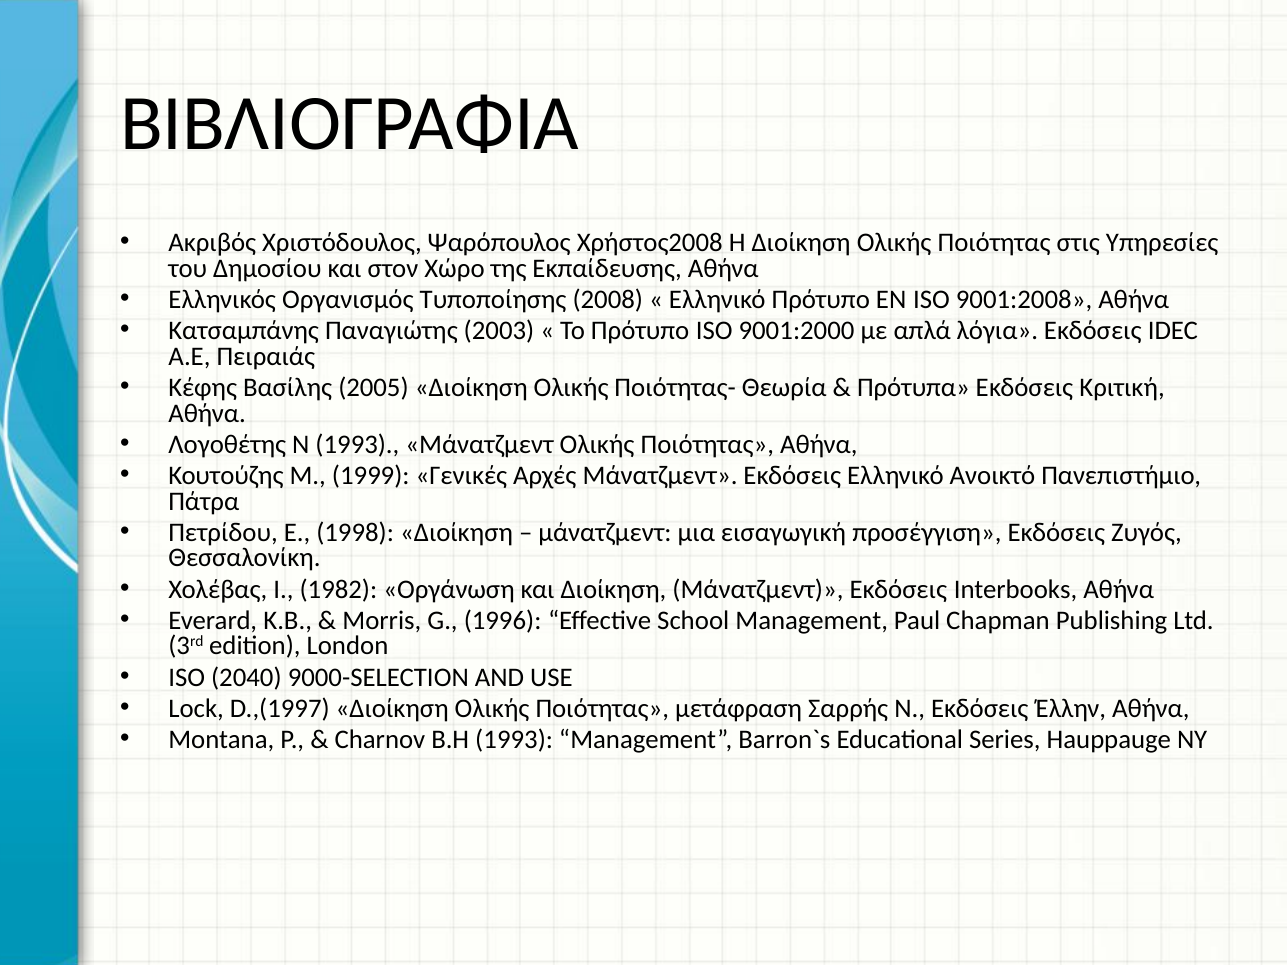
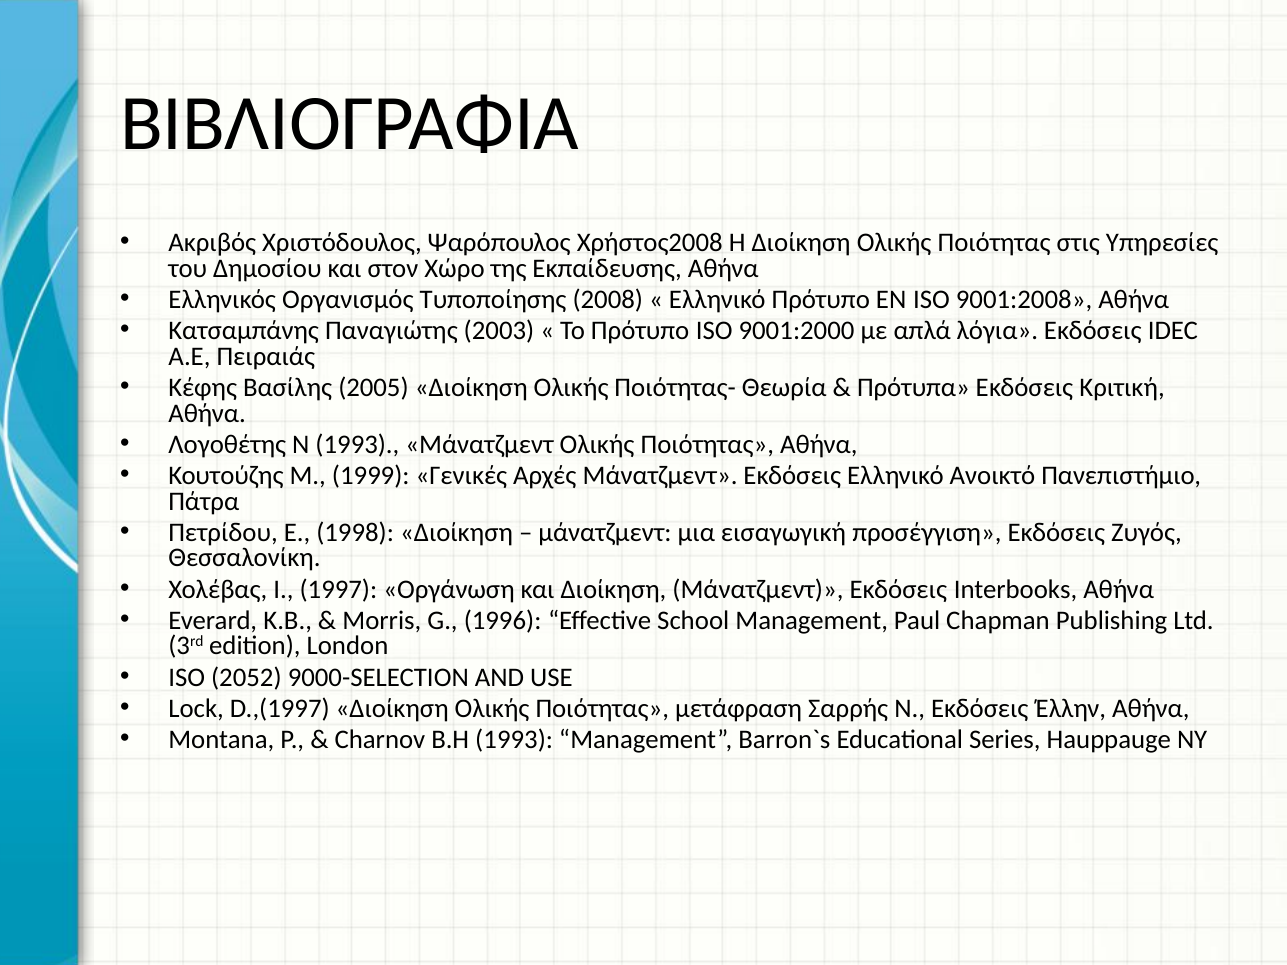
1982: 1982 -> 1997 (338, 589)
2040: 2040 -> 2052 (246, 677)
